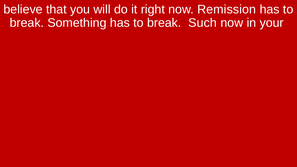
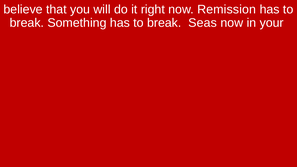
Such: Such -> Seas (203, 23)
